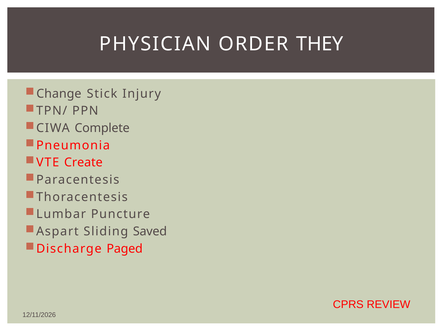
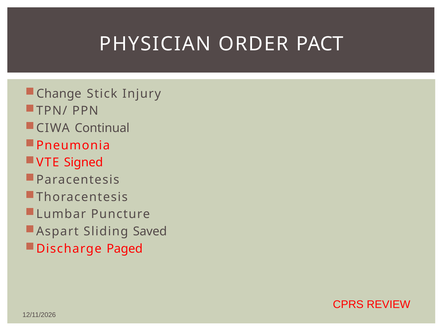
THEY: THEY -> PACT (320, 44)
Complete: Complete -> Continual (102, 128)
Create: Create -> Signed (83, 163)
